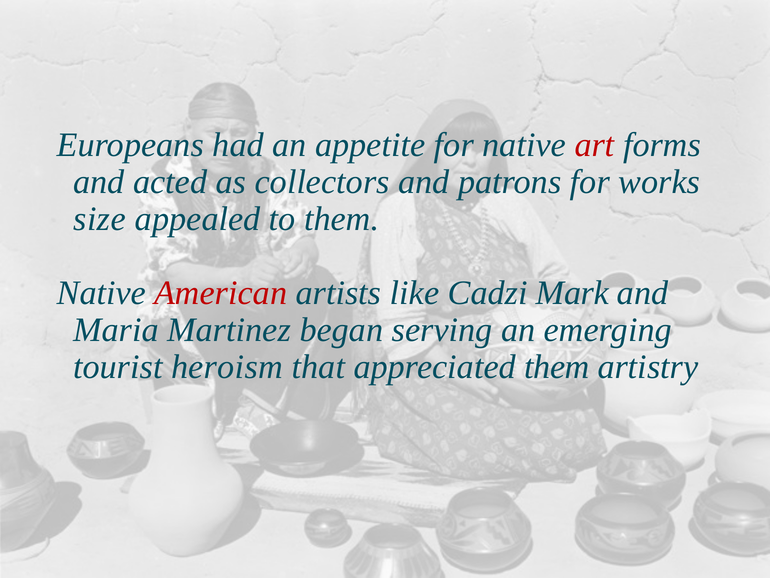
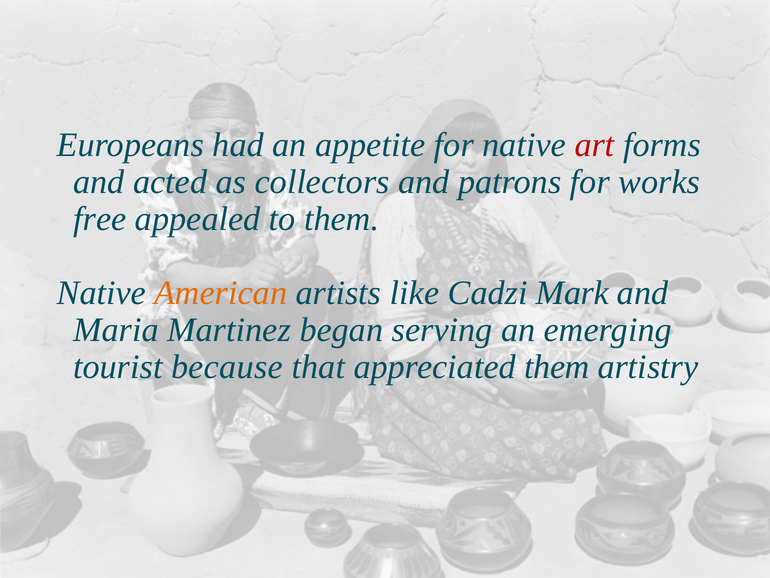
size: size -> free (100, 219)
American colour: red -> orange (221, 293)
heroism: heroism -> because (227, 367)
